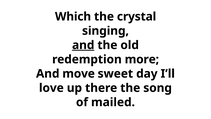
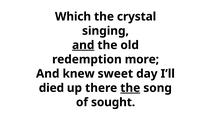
move: move -> knew (79, 73)
love: love -> died (51, 88)
the underline: none -> present (130, 88)
mailed: mailed -> sought (113, 102)
